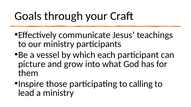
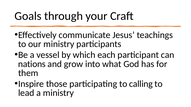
picture: picture -> nations (32, 64)
